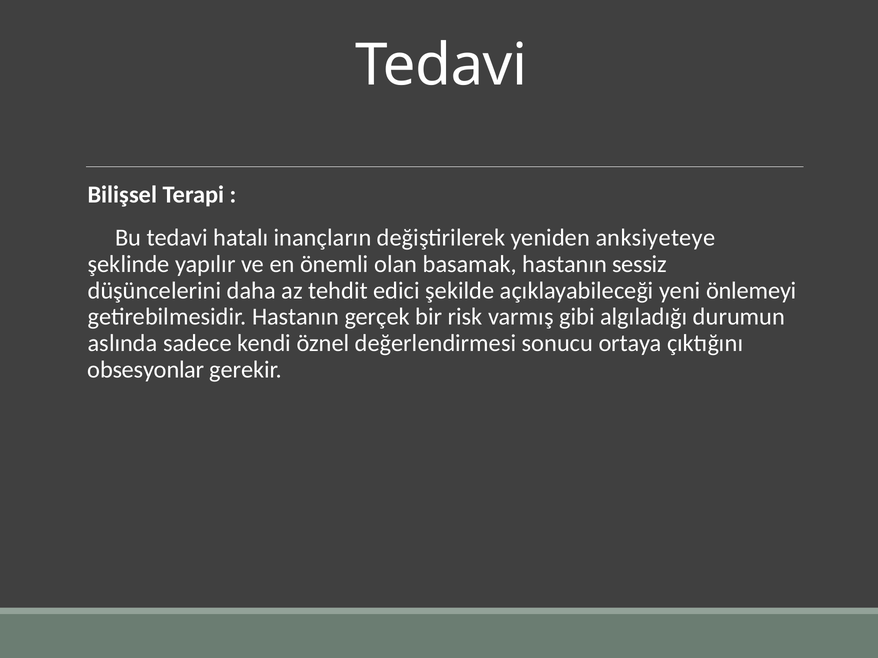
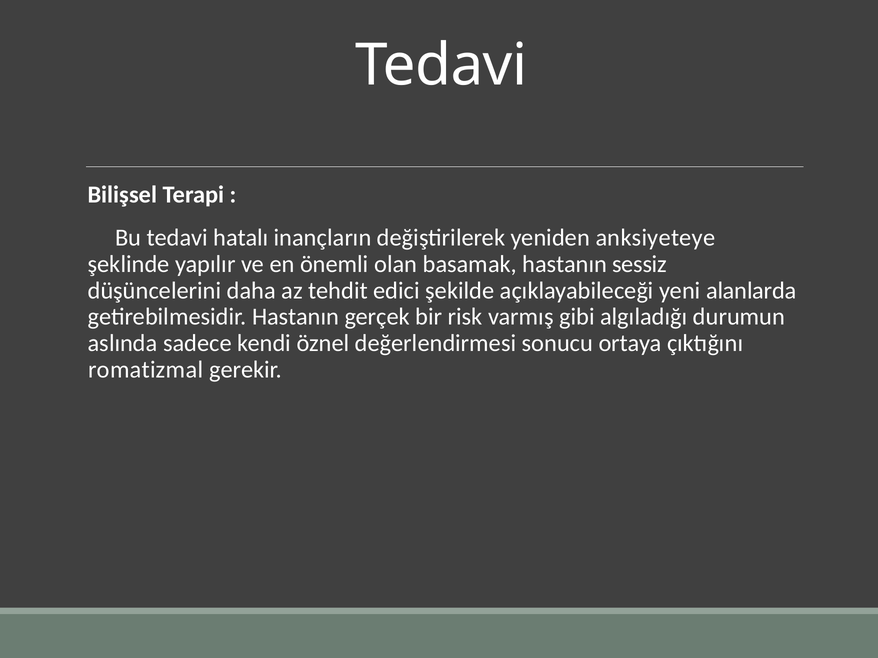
önlemeyi: önlemeyi -> alanlarda (751, 291)
obsesyonlar: obsesyonlar -> romatizmal (146, 370)
